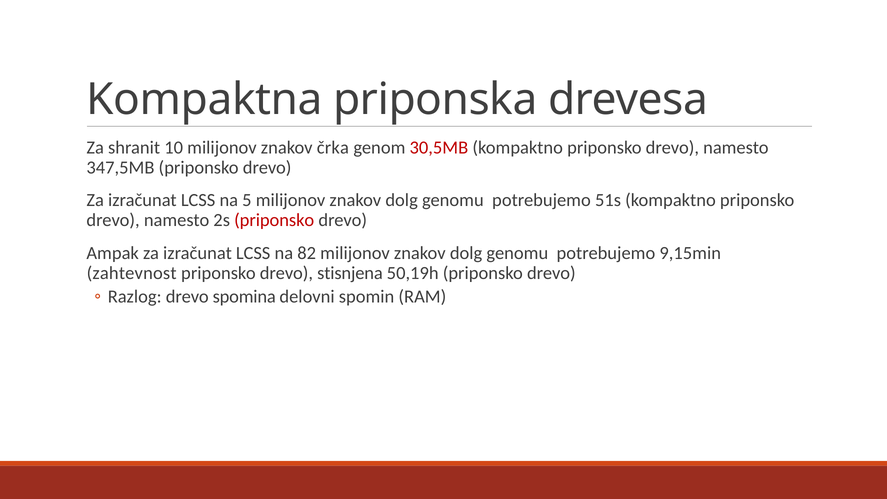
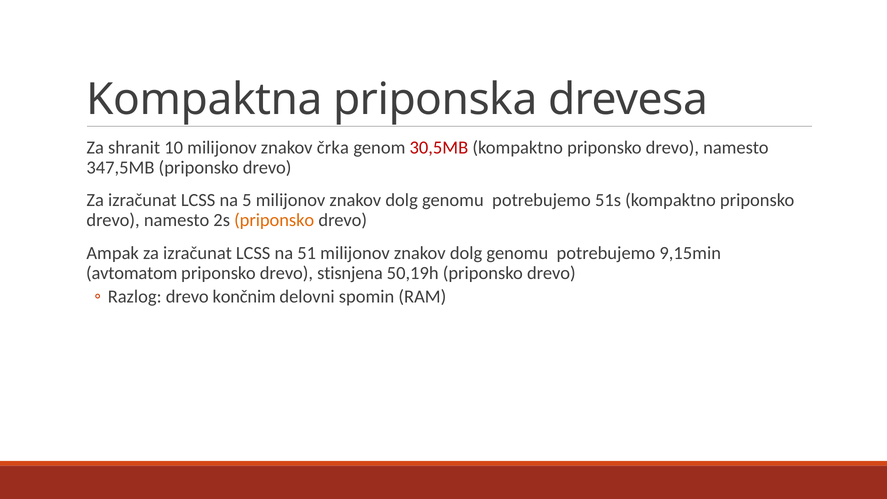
priponsko colour: red -> orange (274, 220)
82: 82 -> 51 (307, 253)
zahtevnost: zahtevnost -> avtomatom (132, 273)
spomina: spomina -> končnim (244, 297)
